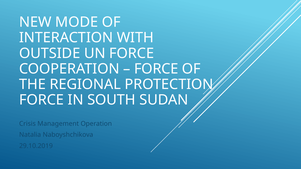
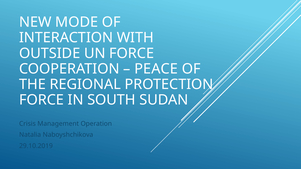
FORCE: FORCE -> PEACE (156, 69)
